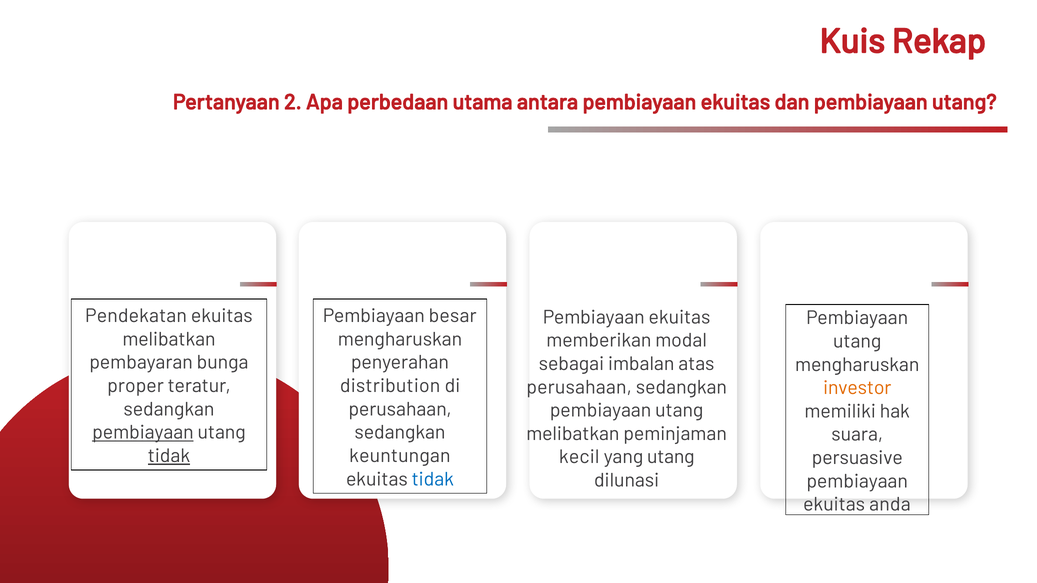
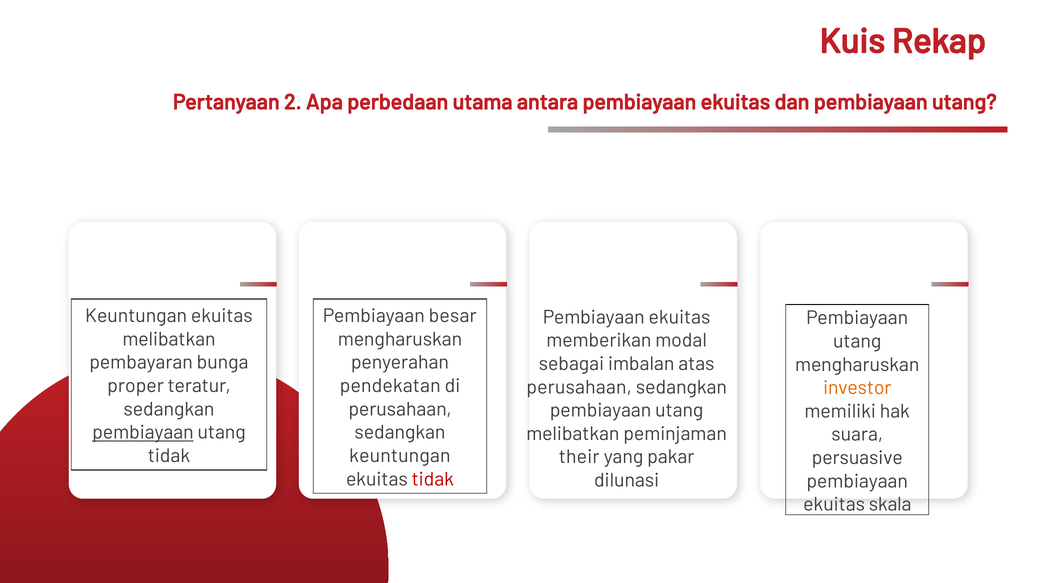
Pendekatan: Pendekatan -> Keuntungan (136, 316)
distribution: distribution -> pendekatan (390, 386)
tidak underline: present -> none (169, 456)
kecil: kecil -> their (579, 457)
yang utang: utang -> pakar (671, 457)
tidak colour: blue -> red (433, 479)
anda: anda -> skala (890, 505)
